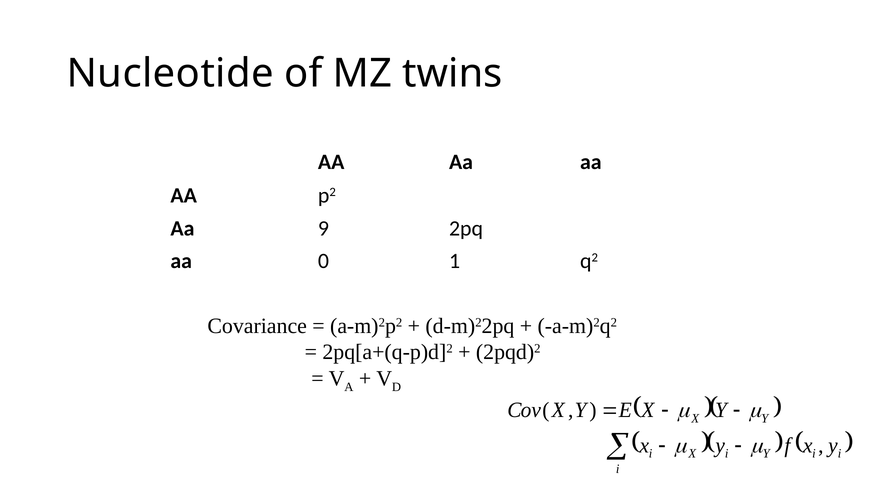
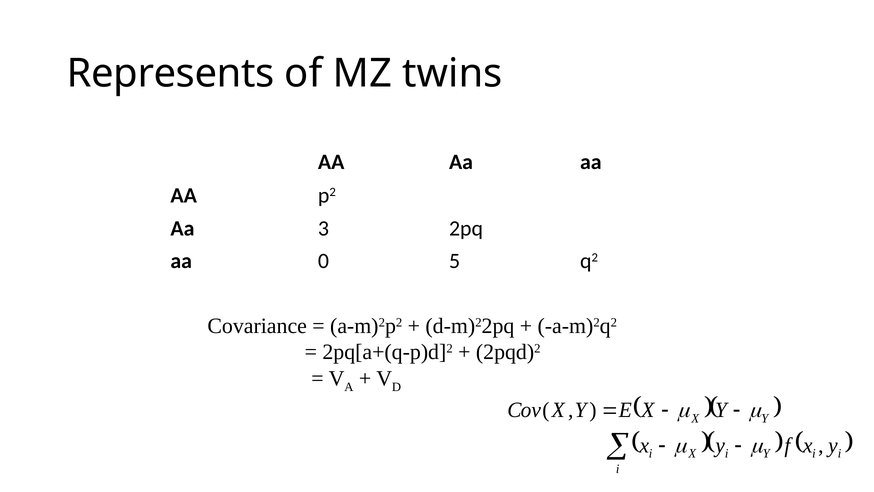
Nucleotide: Nucleotide -> Represents (171, 73)
9: 9 -> 3 (323, 228)
1: 1 -> 5 (455, 261)
